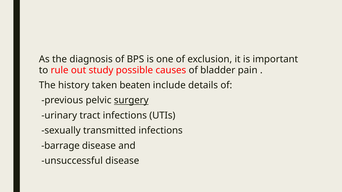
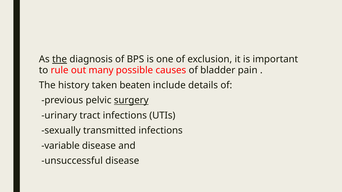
the underline: none -> present (60, 59)
study: study -> many (101, 70)
barrage: barrage -> variable (60, 146)
